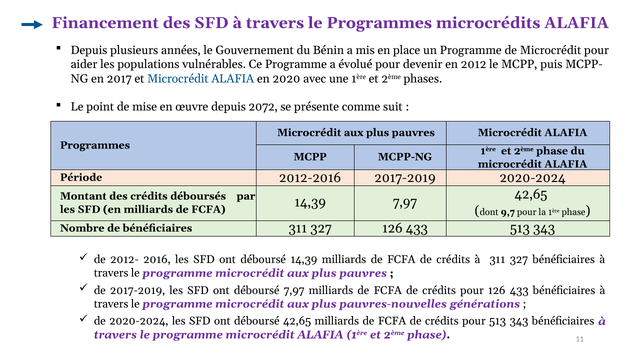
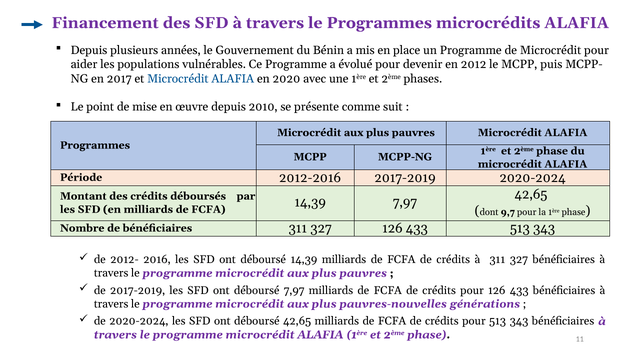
2072: 2072 -> 2010 (263, 107)
